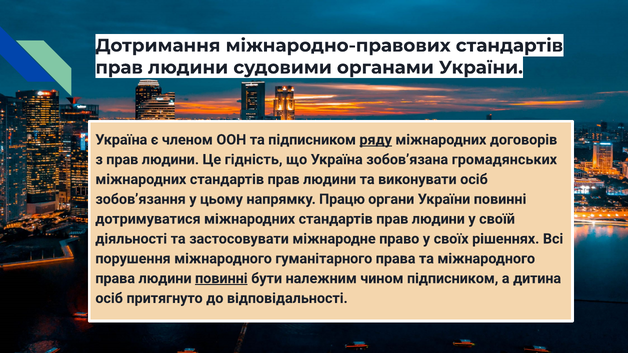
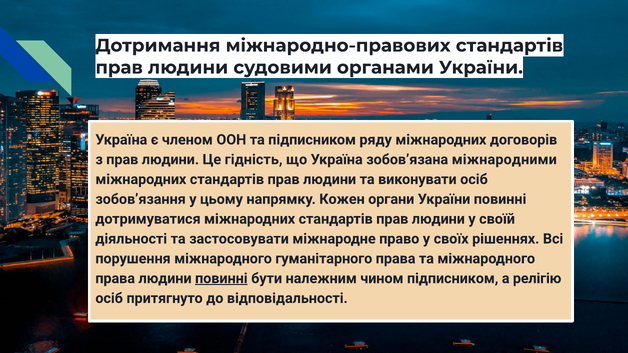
ряду underline: present -> none (376, 140)
громадянських: громадянських -> міжнародними (504, 160)
Працю: Працю -> Кожен (342, 199)
дитина: дитина -> релігію (537, 279)
